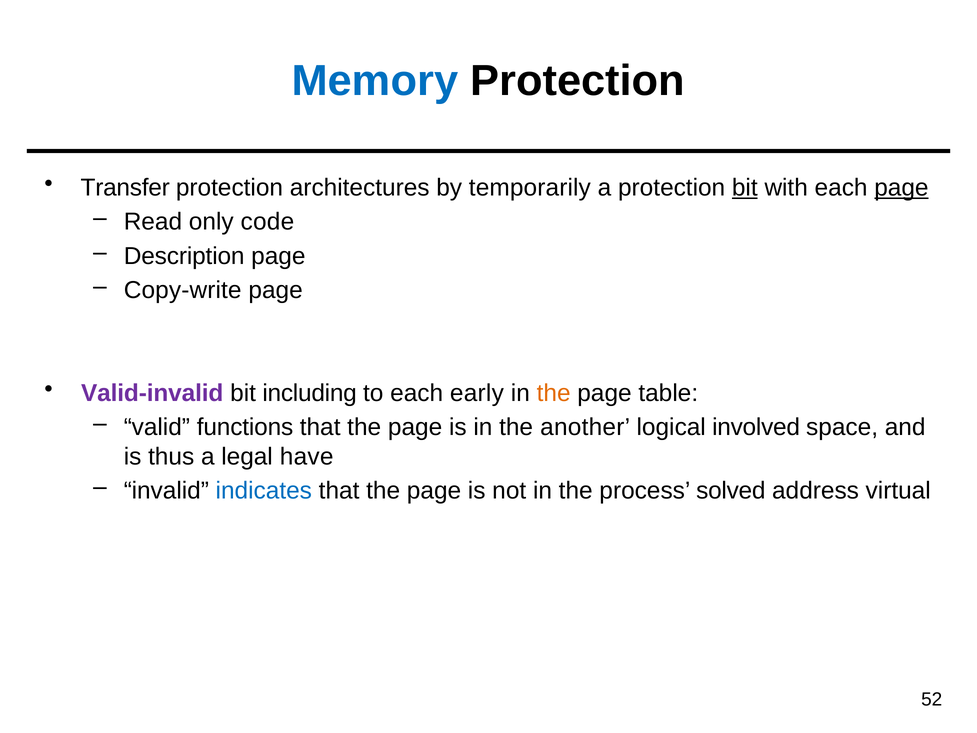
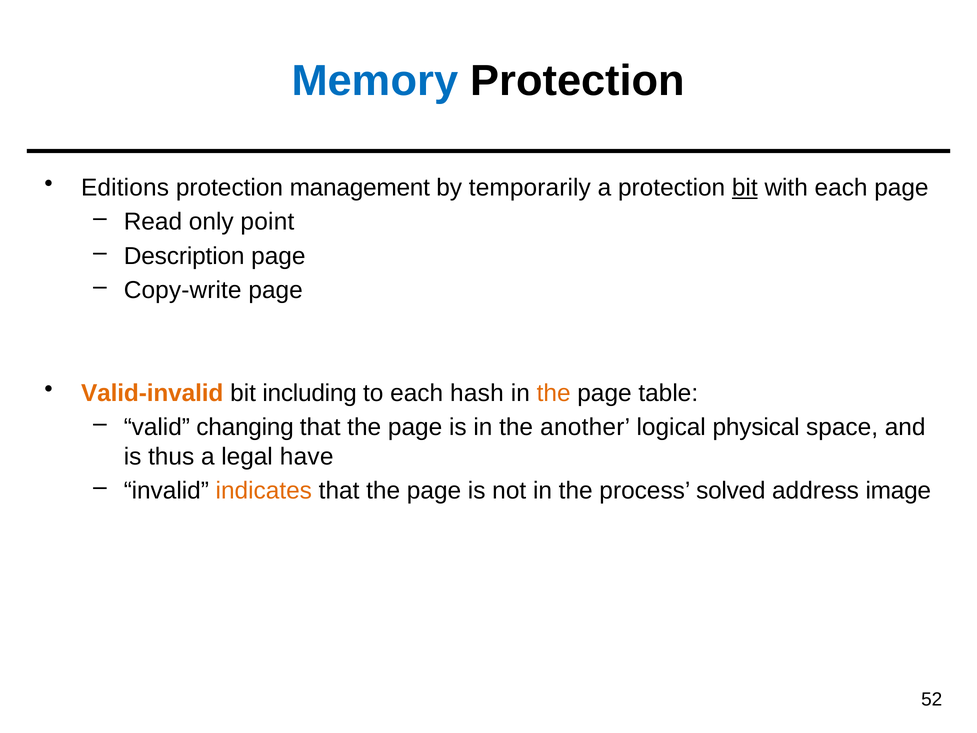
Transfer: Transfer -> Editions (125, 188)
architectures: architectures -> management (360, 188)
page underline: present -> none (901, 188)
code: code -> point (267, 222)
Valid-invalid colour: purple -> orange (152, 393)
early: early -> hash (477, 393)
functions: functions -> changing (245, 427)
involved: involved -> physical (756, 427)
indicates colour: blue -> orange (264, 491)
virtual: virtual -> image (898, 491)
